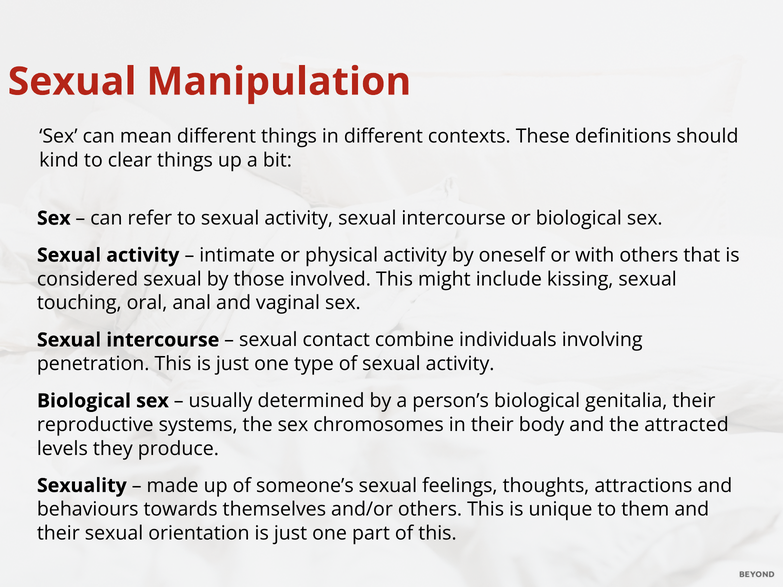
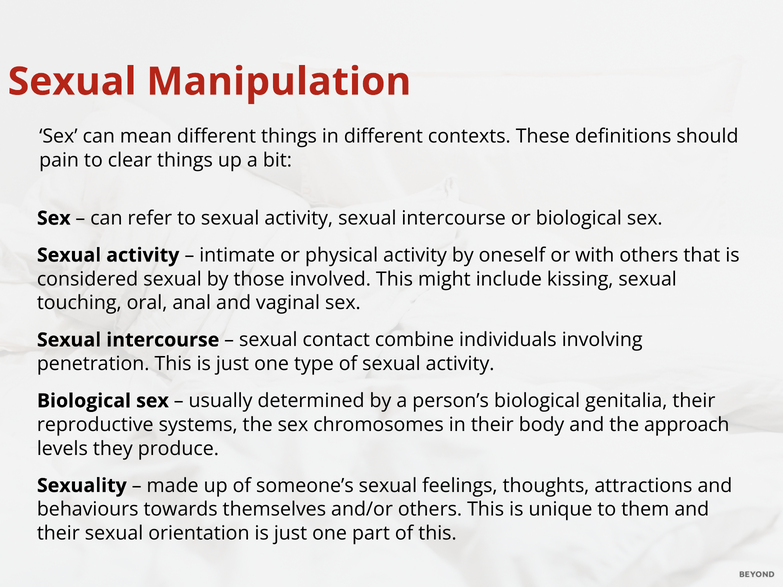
kind: kind -> pain (59, 160)
attracted: attracted -> approach (687, 425)
